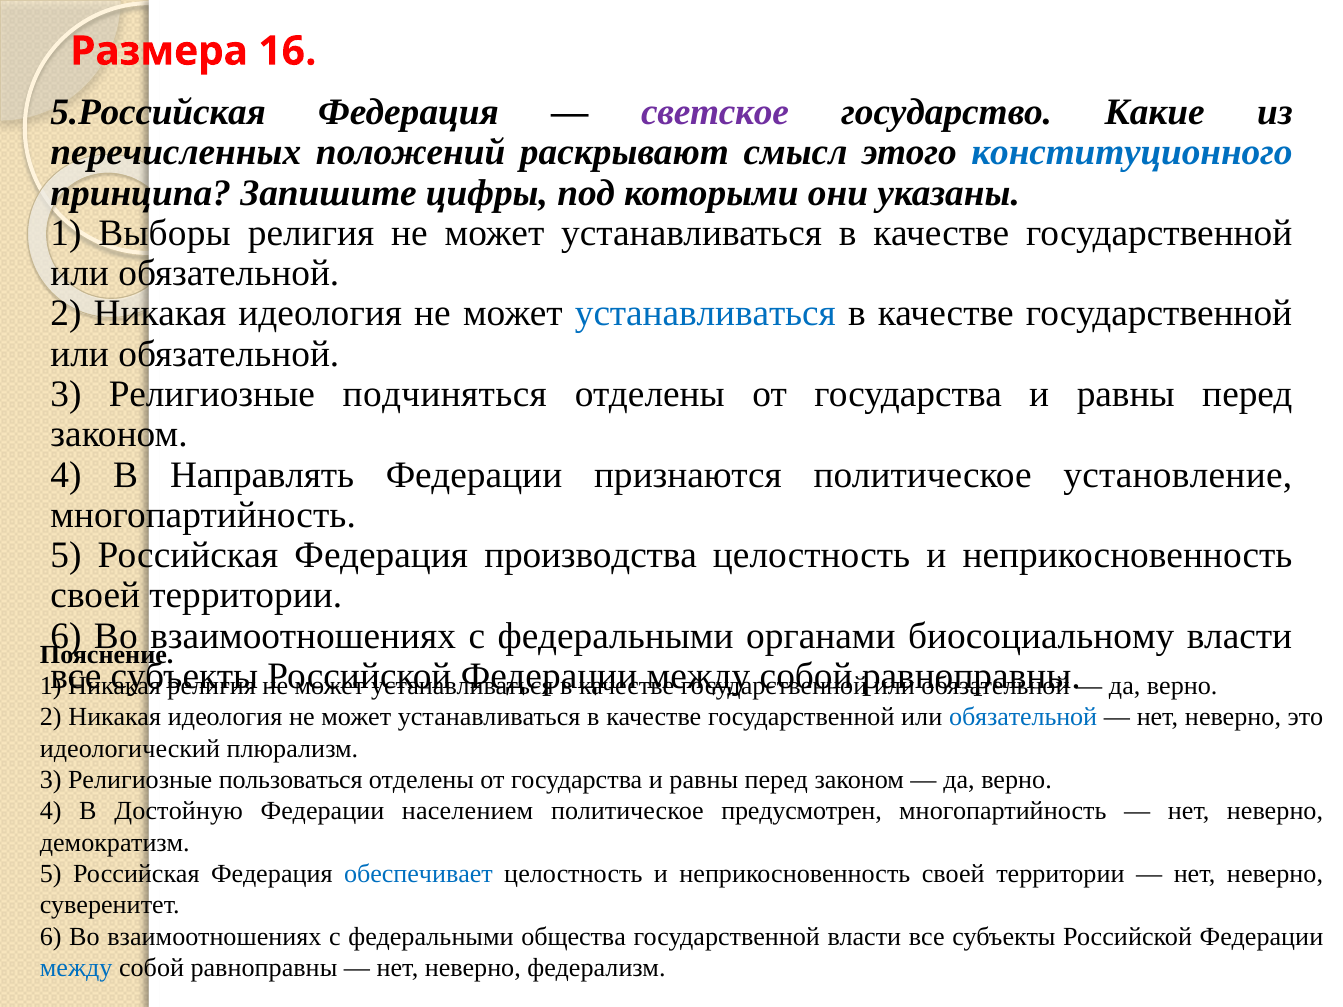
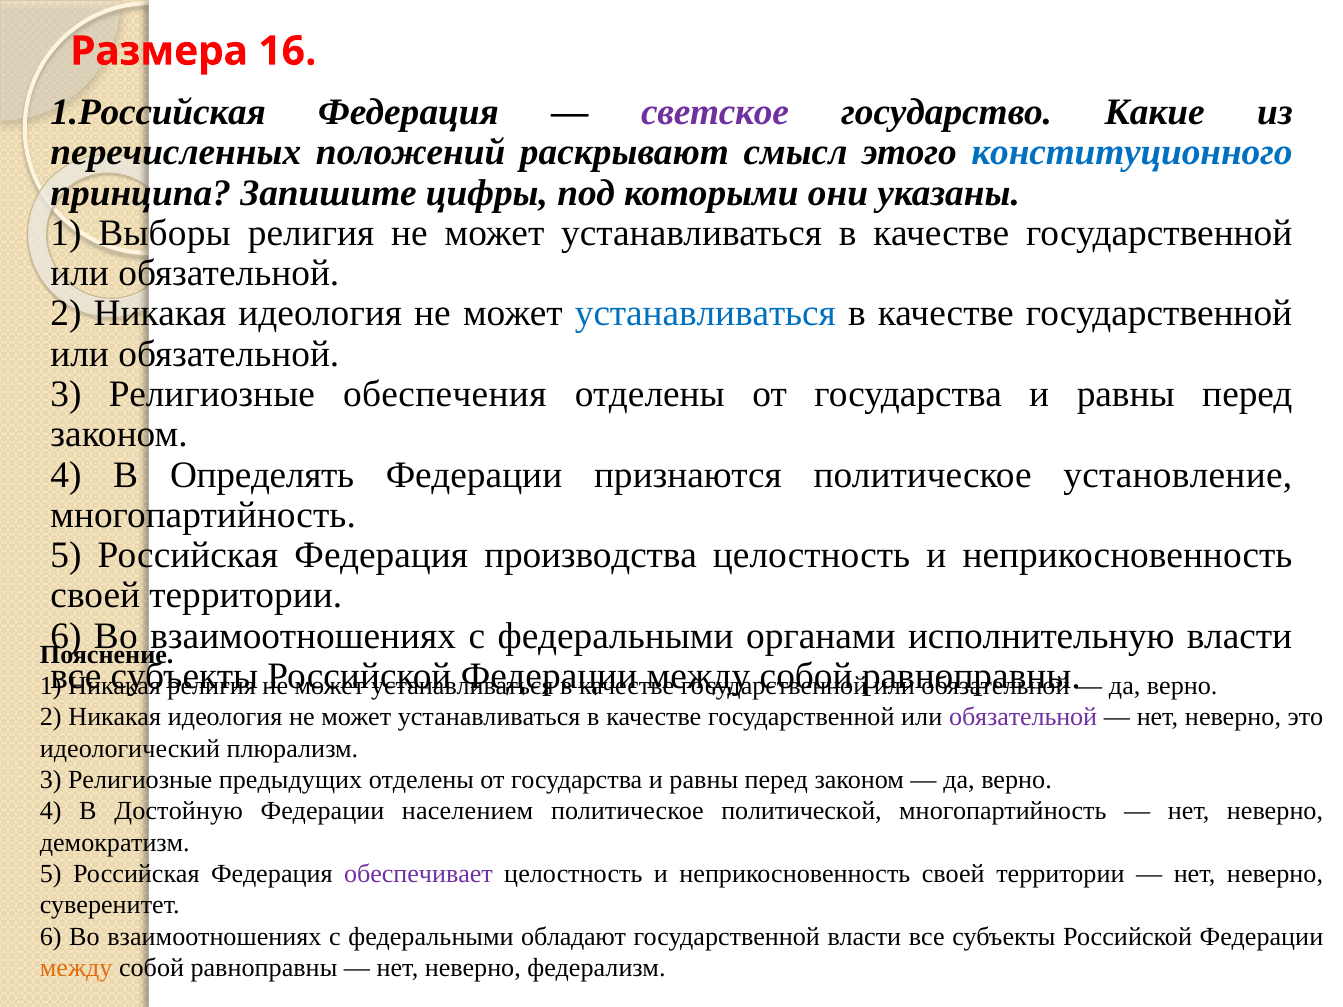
5.Российская: 5.Российская -> 1.Российская (158, 112)
подчиняться: подчиняться -> обеспечения (445, 394)
Направлять: Направлять -> Определять (262, 475)
биосоциальному: биосоциальному -> исполнительную (1041, 636)
обязательной colour: blue -> purple (1023, 717)
пользоваться: пользоваться -> предыдущих (291, 780)
предусмотрен: предусмотрен -> политической (802, 811)
обеспечивает colour: blue -> purple (418, 874)
общества: общества -> обладают (574, 937)
между colour: blue -> orange (76, 968)
